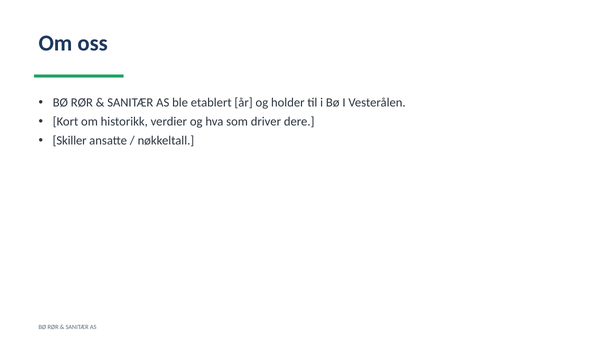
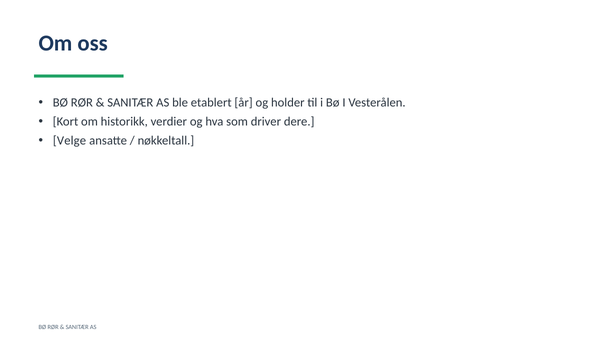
Skiller: Skiller -> Velge (70, 141)
